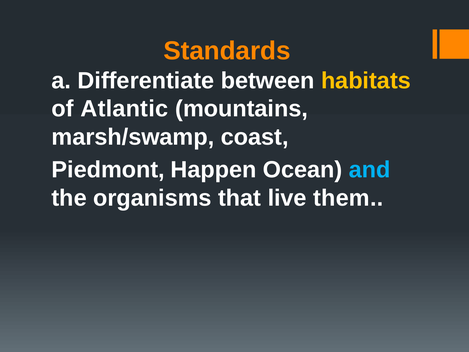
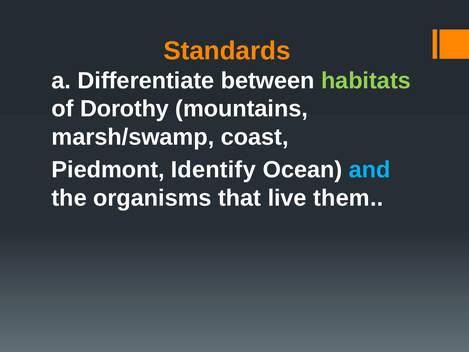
habitats colour: yellow -> light green (366, 81)
Atlantic: Atlantic -> Dorothy (125, 109)
Happen: Happen -> Identify (213, 170)
